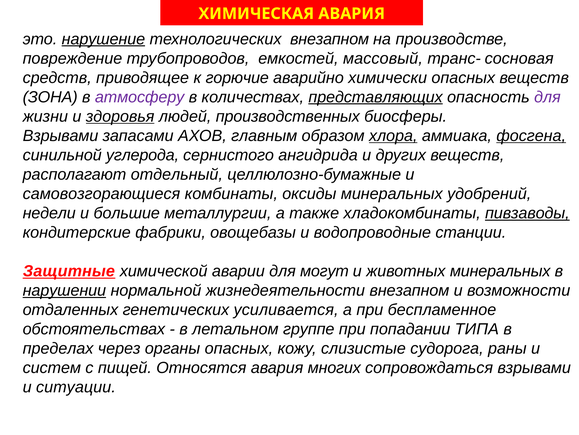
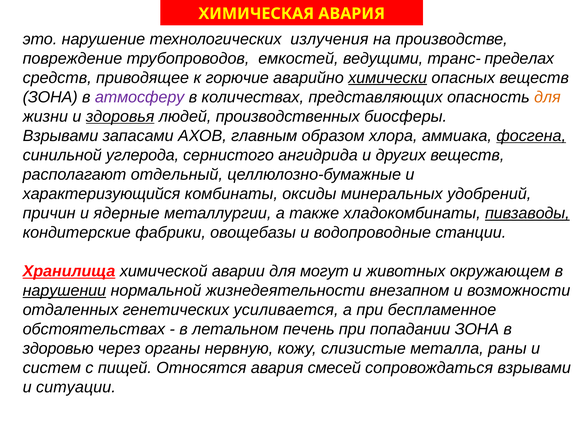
нарушение underline: present -> none (103, 39)
технологических внезапном: внезапном -> излучения (329, 39)
массовый: массовый -> ведущими (383, 58)
сосновая: сосновая -> пределах (519, 58)
химически underline: none -> present (388, 78)
представляющих underline: present -> none (376, 97)
для colour: purple -> orange (547, 97)
хлора underline: present -> none (393, 135)
самовозгорающиеся: самовозгорающиеся -> характеризующийся (102, 193)
недели: недели -> причин (49, 213)
большие: большие -> ядерные (127, 213)
Защитные: Защитные -> Хранилища (69, 271)
животных минеральных: минеральных -> окружающем (500, 271)
группе: группе -> печень (309, 329)
попадании ТИПА: ТИПА -> ЗОНА (477, 329)
пределах: пределах -> здоровью (58, 348)
органы опасных: опасных -> нервную (239, 348)
судорога: судорога -> металла (447, 348)
многих: многих -> смесей (334, 367)
